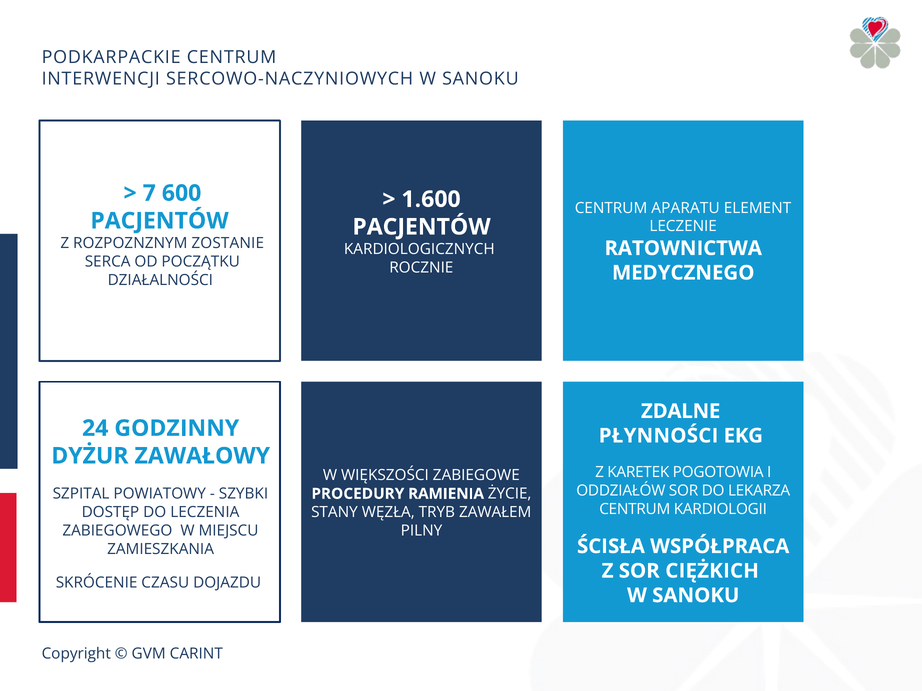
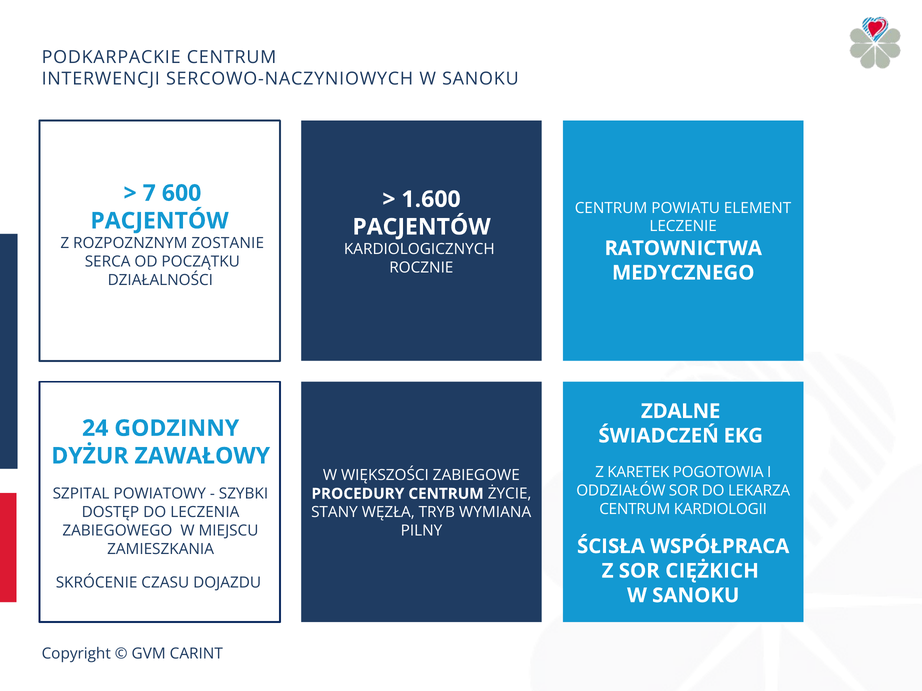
APARATU: APARATU -> POWIATU (686, 208)
PŁYNNOŚCI: PŁYNNOŚCI -> ŚWIADCZEŃ (659, 436)
PROCEDURY RAMIENIA: RAMIENIA -> CENTRUM (446, 494)
ZAWAŁEM: ZAWAŁEM -> WYMIANA (495, 513)
